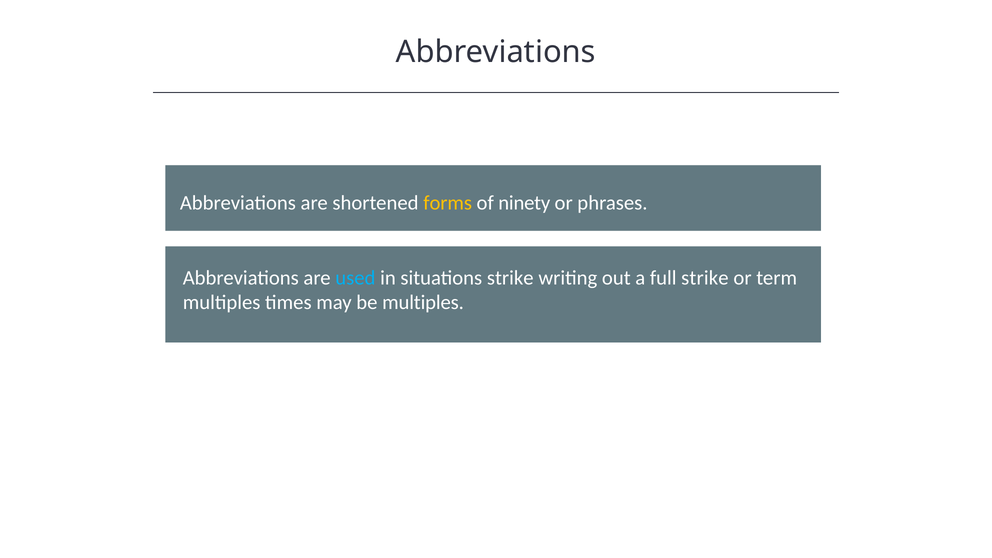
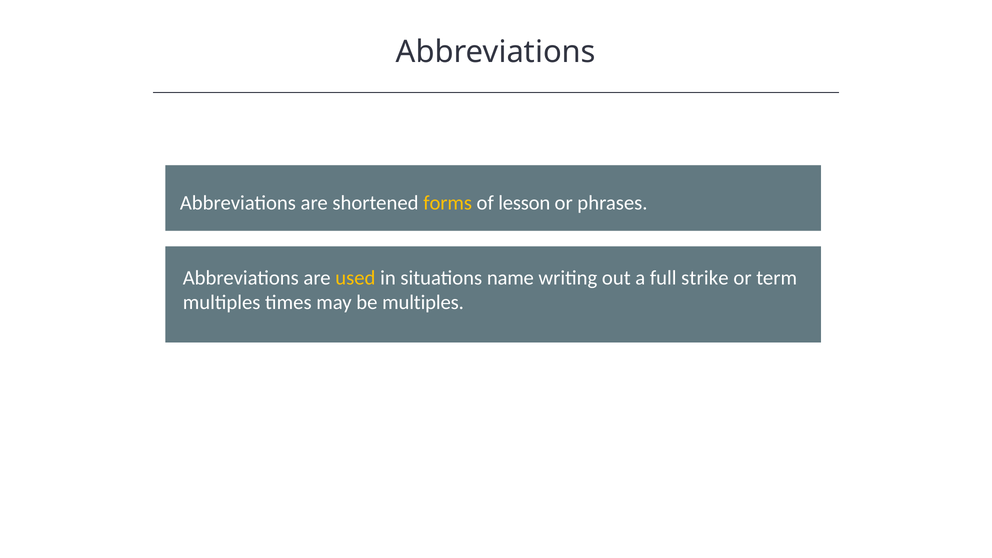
ninety: ninety -> lesson (524, 203)
used colour: light blue -> yellow (355, 278)
situations strike: strike -> name (510, 278)
